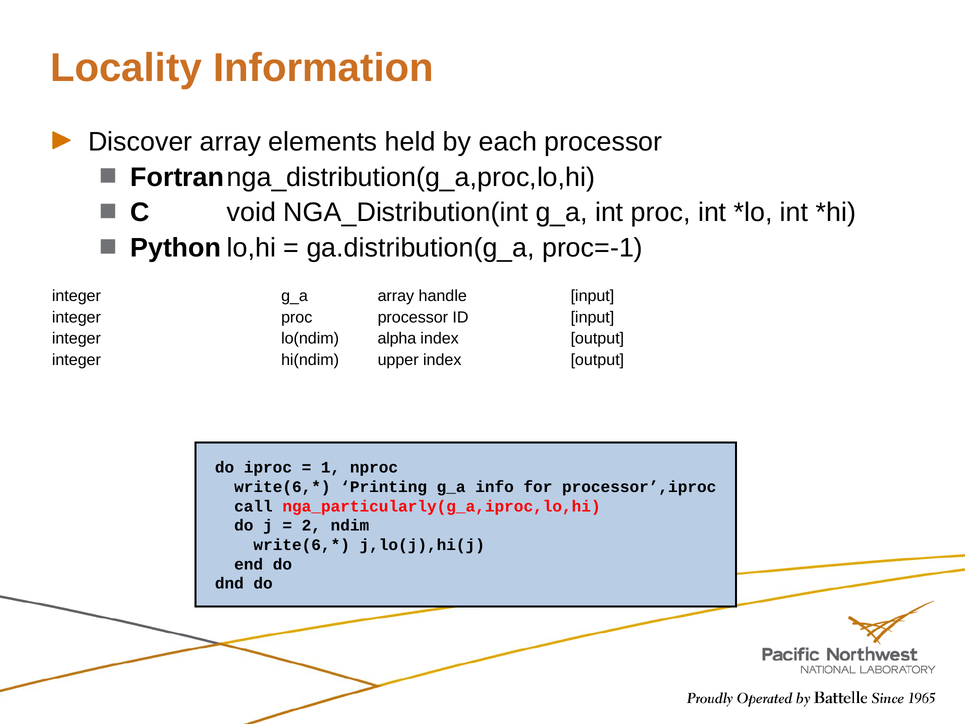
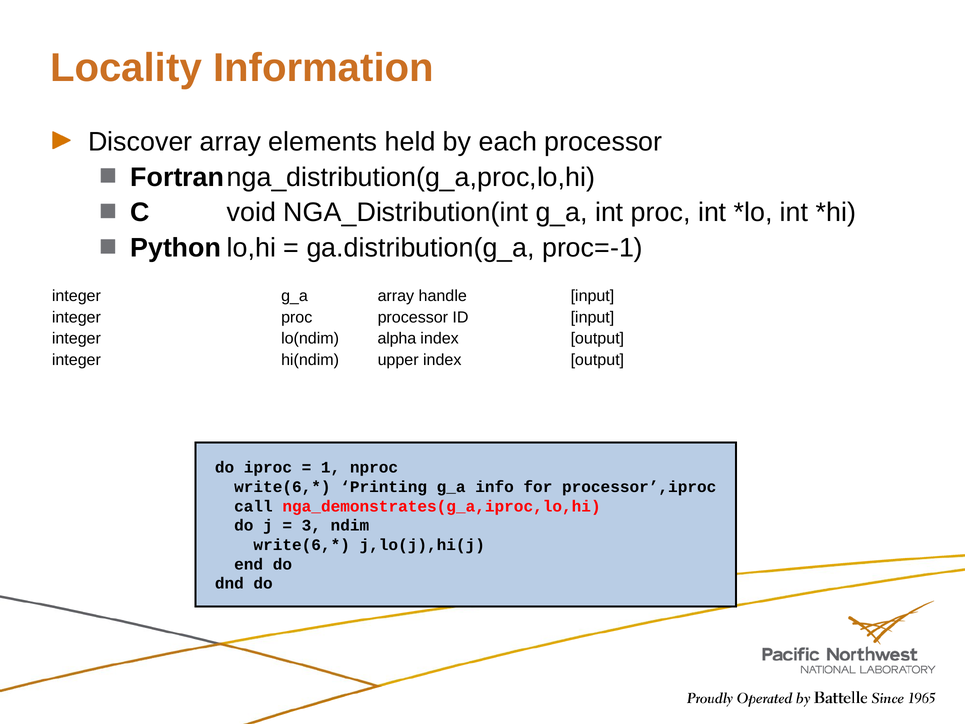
nga_particularly(g_a,iproc,lo,hi: nga_particularly(g_a,iproc,lo,hi -> nga_demonstrates(g_a,iproc,lo,hi (442, 506)
2: 2 -> 3 (311, 525)
